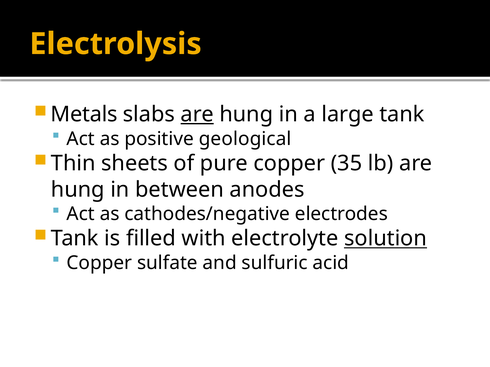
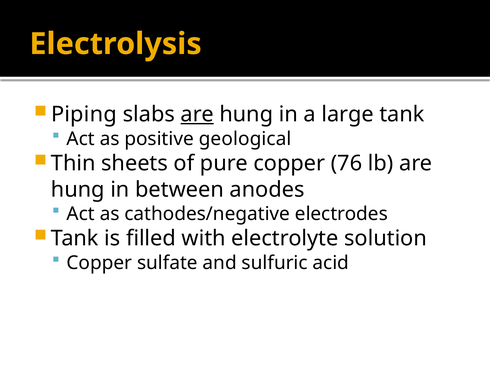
Metals: Metals -> Piping (84, 115)
35: 35 -> 76 (346, 164)
solution underline: present -> none (386, 239)
